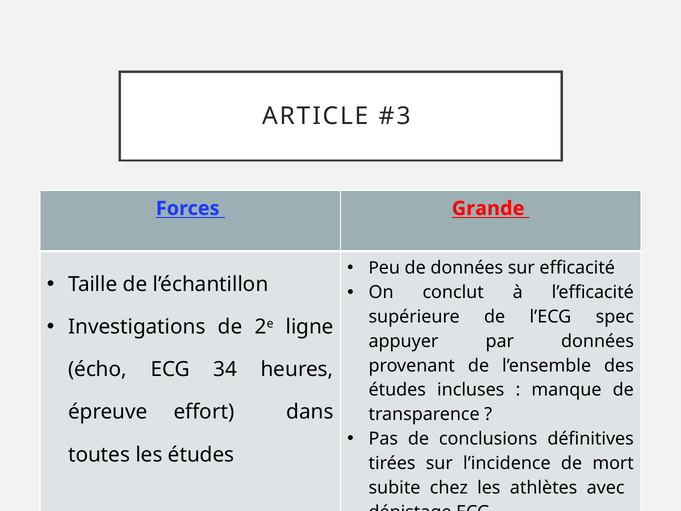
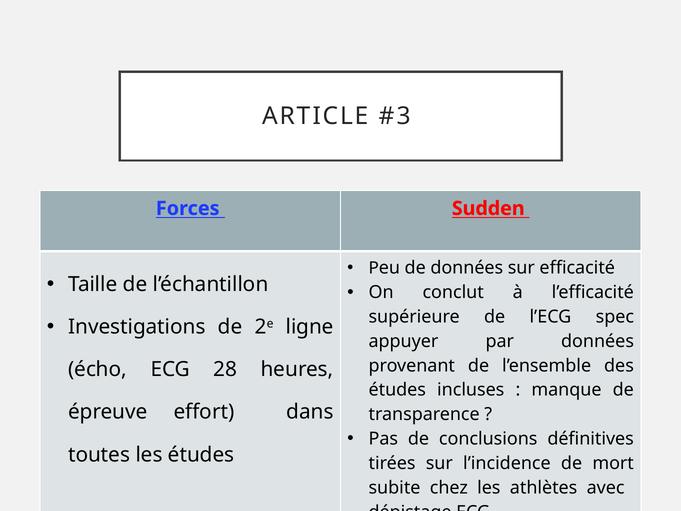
Grande: Grande -> Sudden (488, 208)
34: 34 -> 28 (225, 369)
